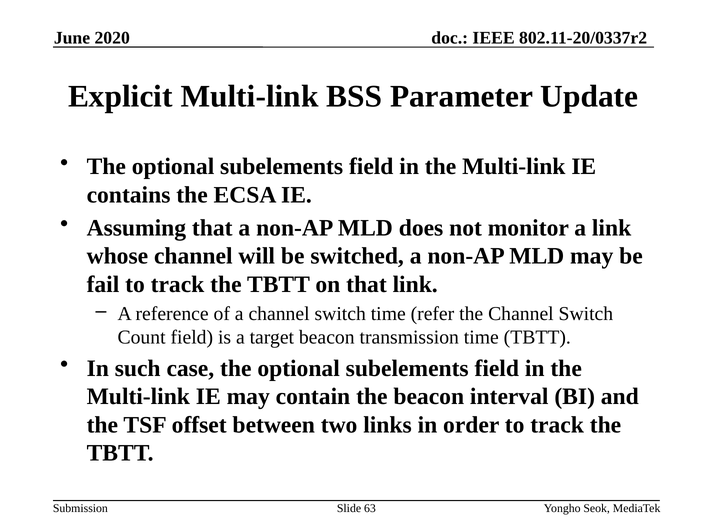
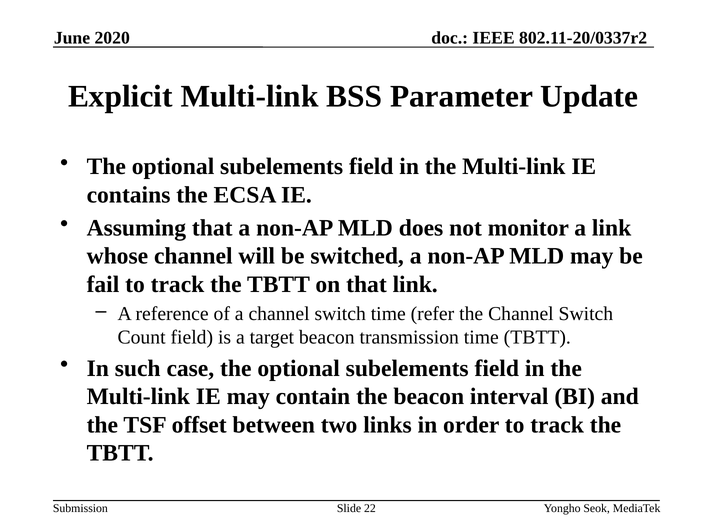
63: 63 -> 22 (370, 509)
